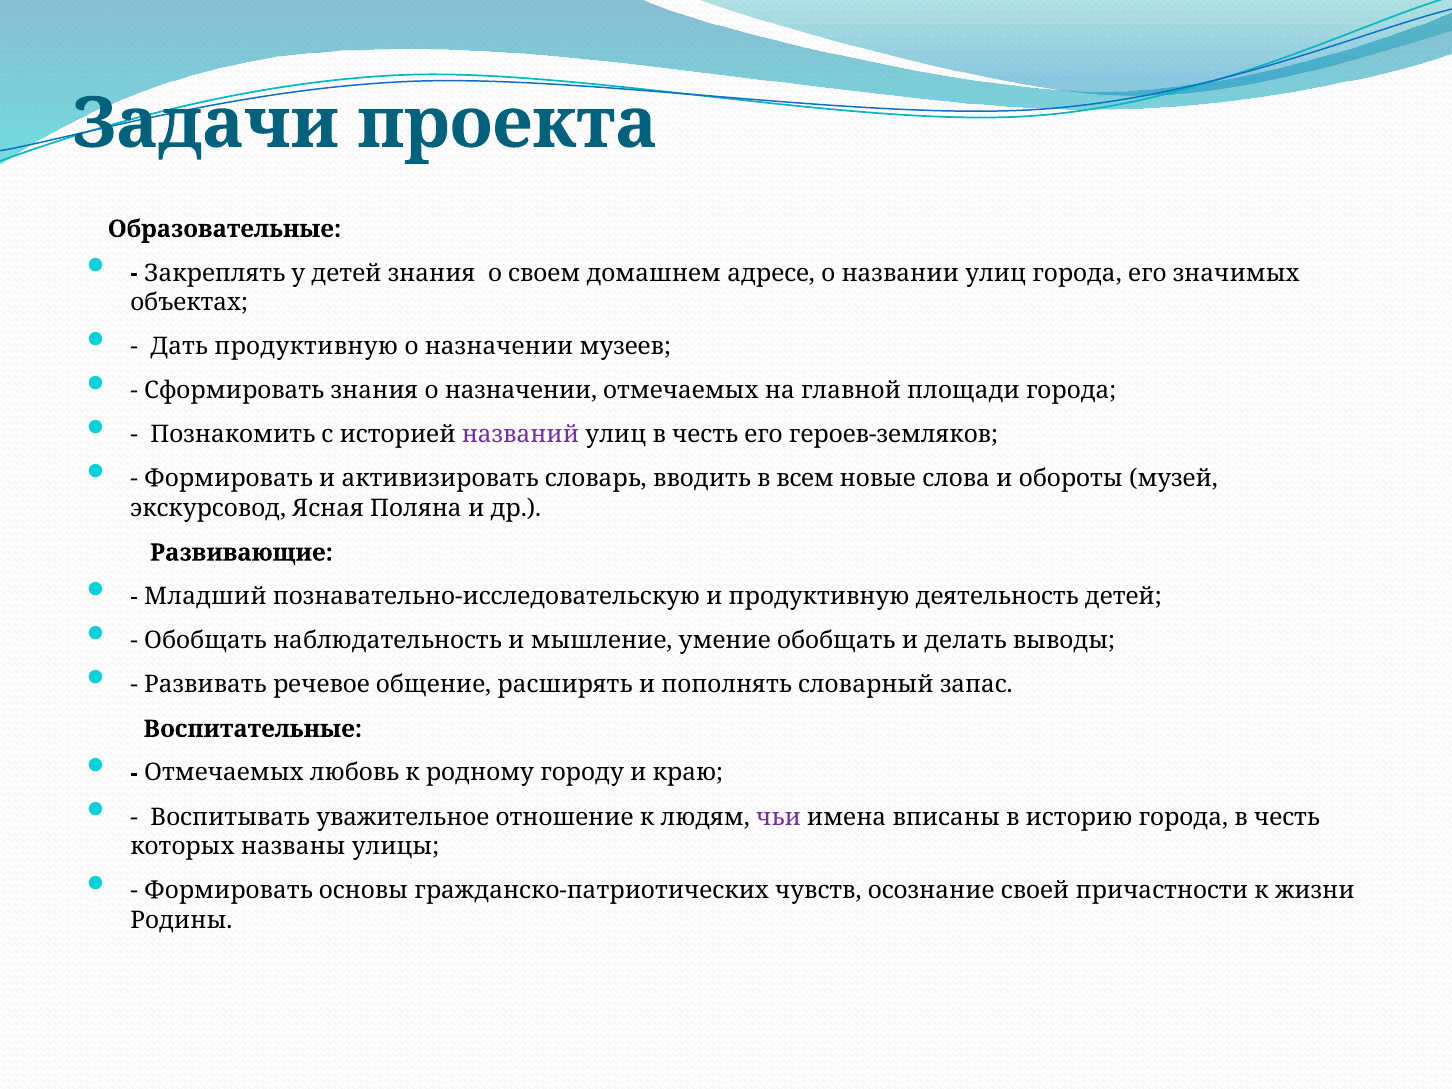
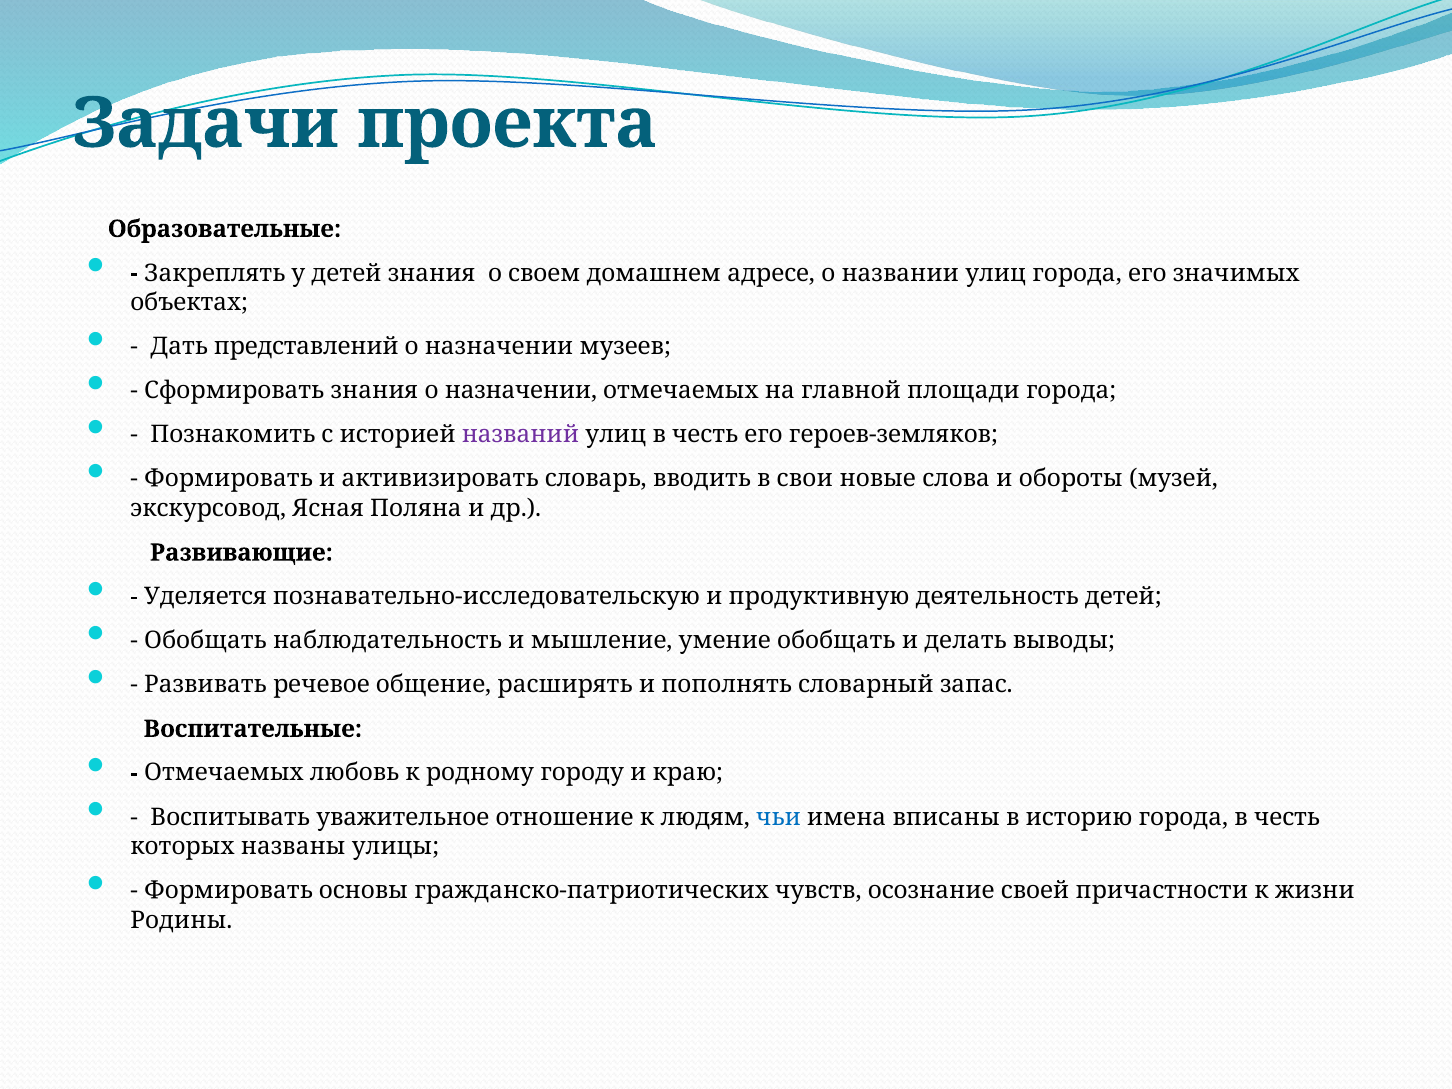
Дать продуктивную: продуктивную -> представлений (306, 347)
всем: всем -> свои (805, 479)
Младший: Младший -> Уделяется (206, 597)
чьи colour: purple -> blue (779, 817)
